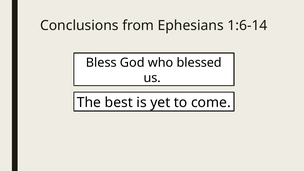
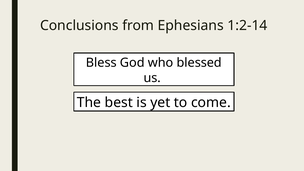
1:6-14: 1:6-14 -> 1:2-14 (247, 26)
